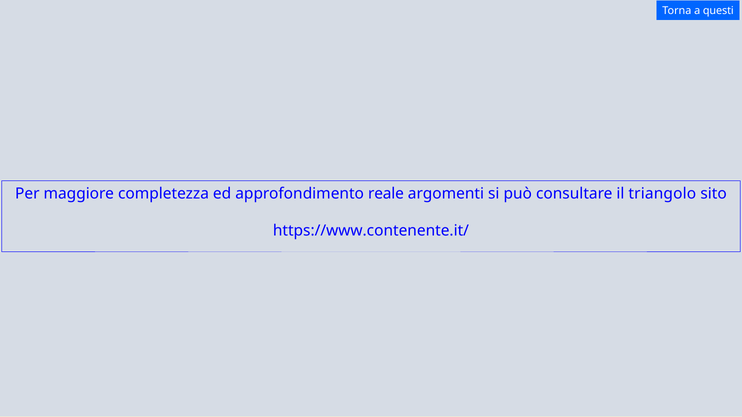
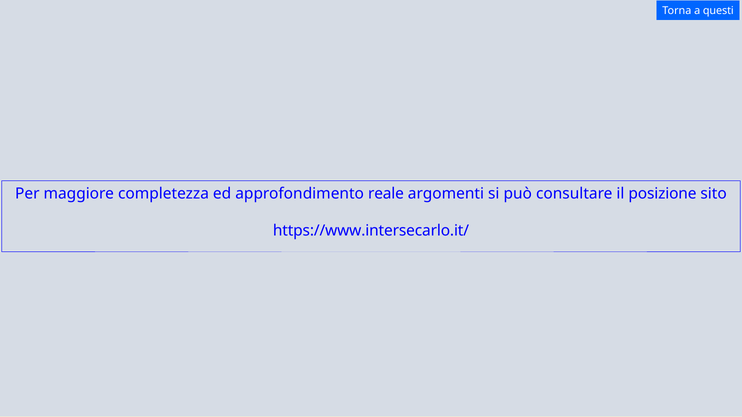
triangolo: triangolo -> posizione (662, 194)
https://www.contenente.it/: https://www.contenente.it/ -> https://www.intersecarlo.it/ (371, 231)
